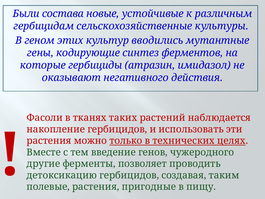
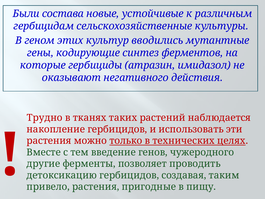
Фасоли: Фасоли -> Трудно (45, 118)
полевые: полевые -> привело (48, 187)
